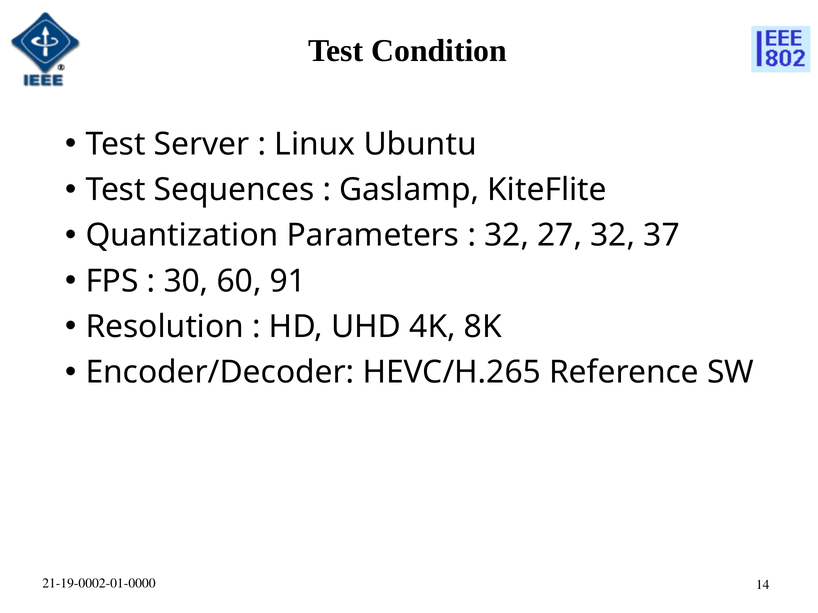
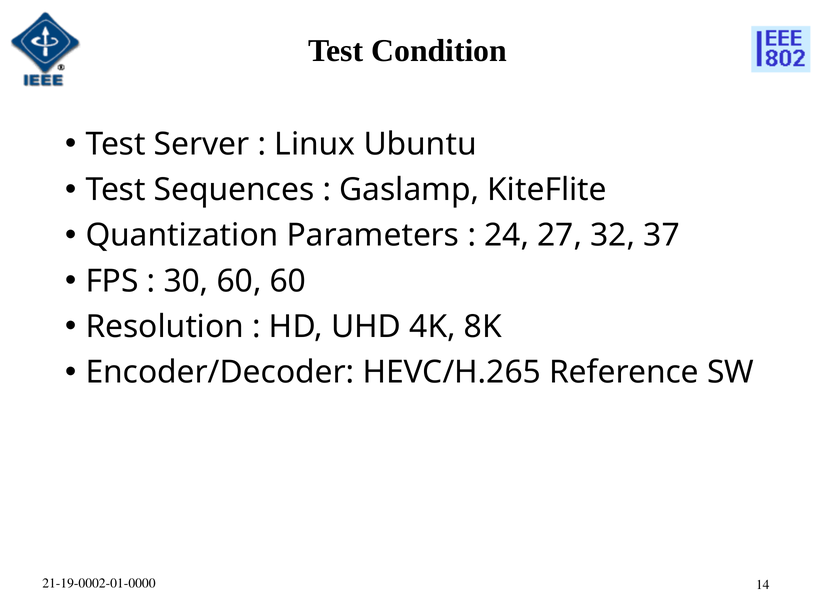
32: 32 -> 24 (507, 236)
60 91: 91 -> 60 (288, 281)
